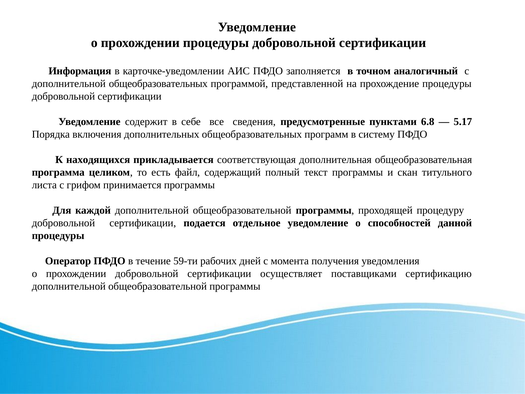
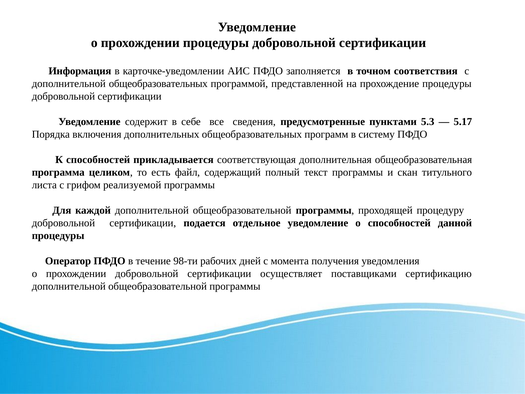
аналогичный: аналогичный -> соответствия (426, 71)
6.8: 6.8 -> 5.3 (428, 121)
К находящихся: находящихся -> способностей (98, 160)
принимается: принимается -> реализуемой (132, 185)
59-ти: 59-ти -> 98-ти (186, 261)
